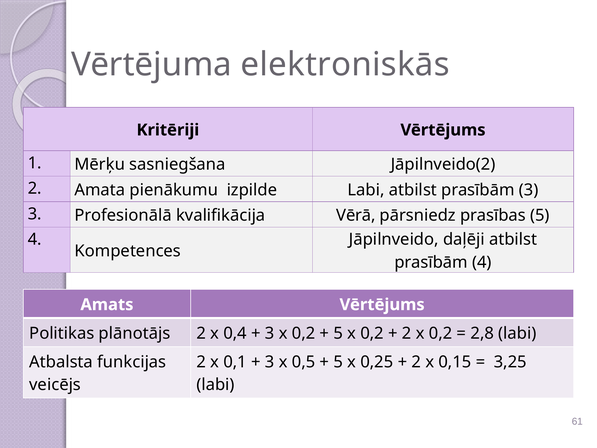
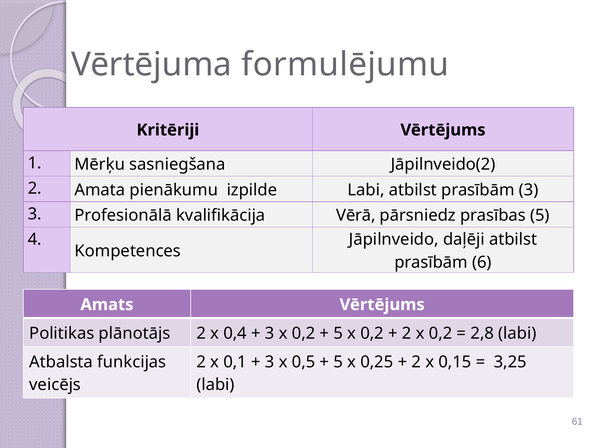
elektroniskās: elektroniskās -> formulējumu (345, 65)
prasībām 4: 4 -> 6 (482, 262)
